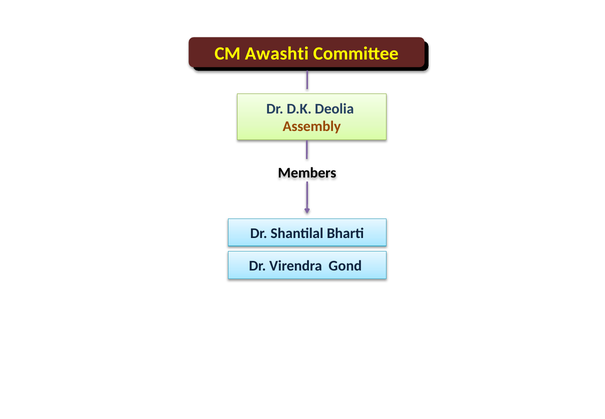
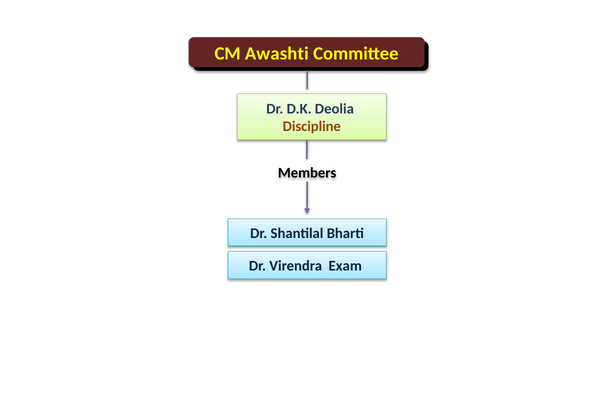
Assembly: Assembly -> Discipline (312, 127)
Gond: Gond -> Exam (345, 266)
